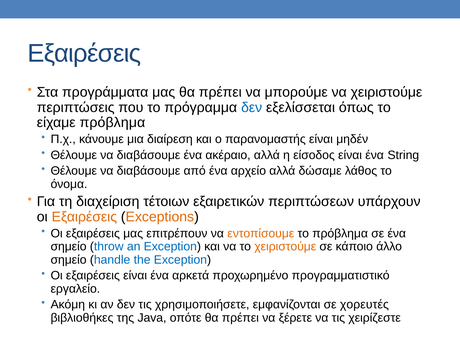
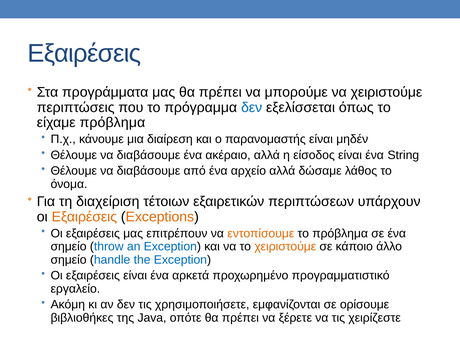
χορευτές: χορευτές -> ορίσουμε (365, 305)
